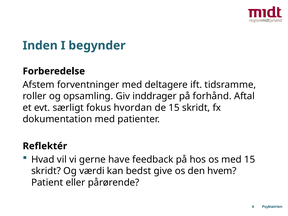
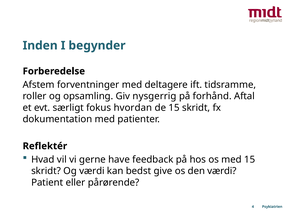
inddrager: inddrager -> nysgerrig (154, 96)
den hvem: hvem -> værdi (222, 171)
